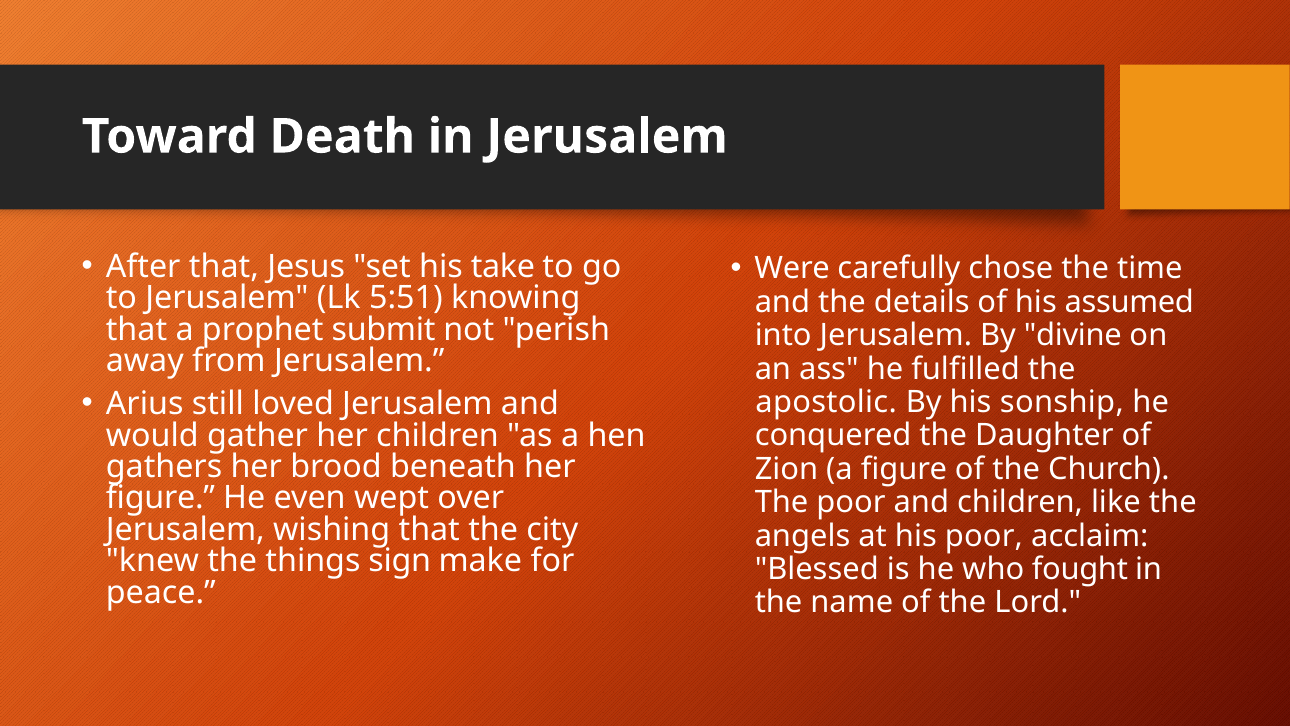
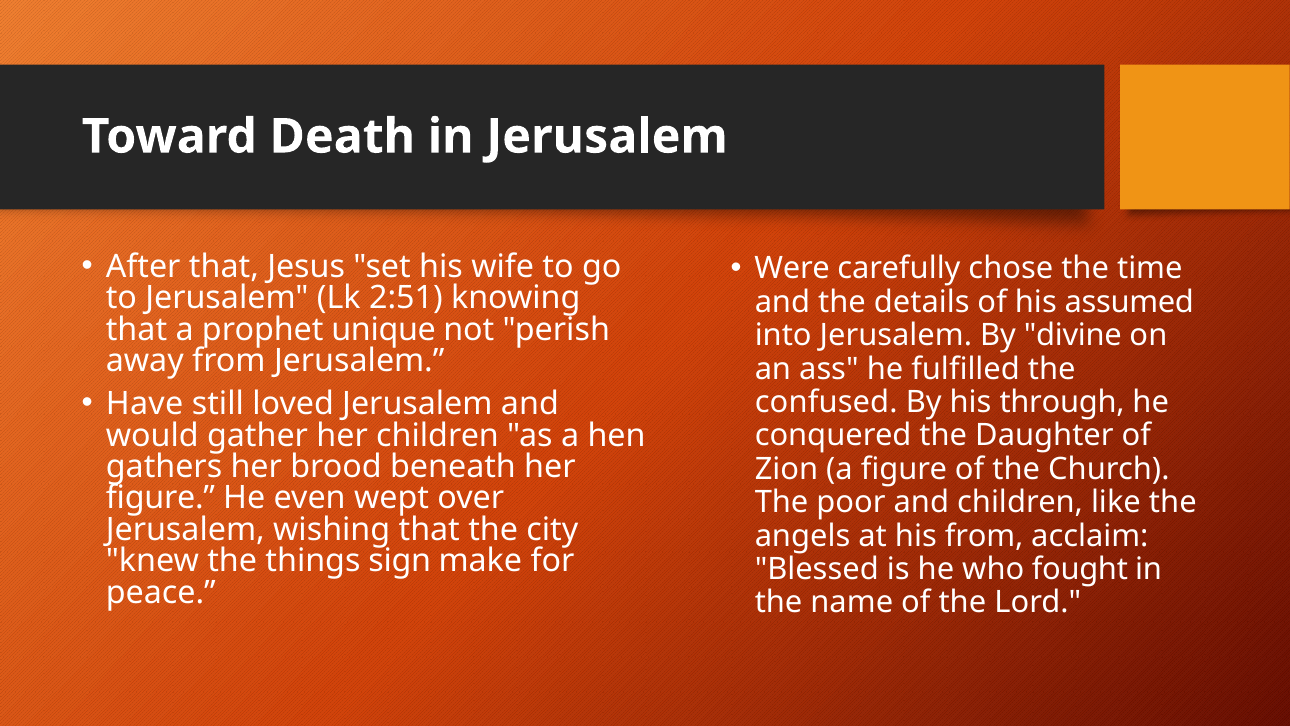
take: take -> wife (503, 266)
5:51: 5:51 -> 2:51 (406, 298)
submit: submit -> unique (384, 329)
Arius: Arius -> Have (145, 404)
apostolic: apostolic -> confused (826, 402)
sonship: sonship -> through (1062, 402)
his poor: poor -> from (984, 536)
